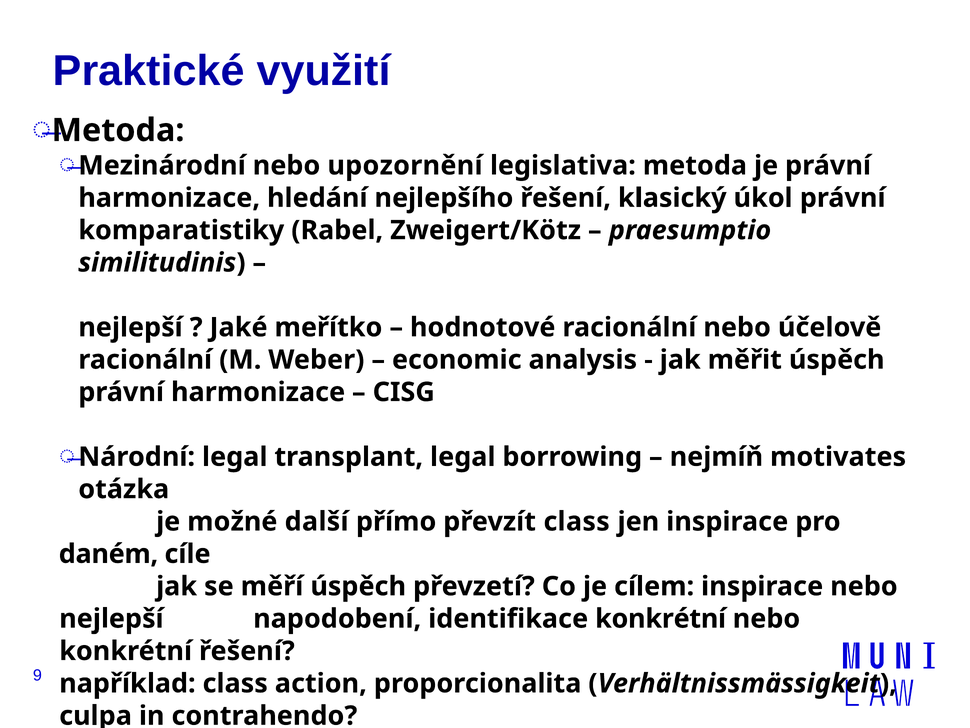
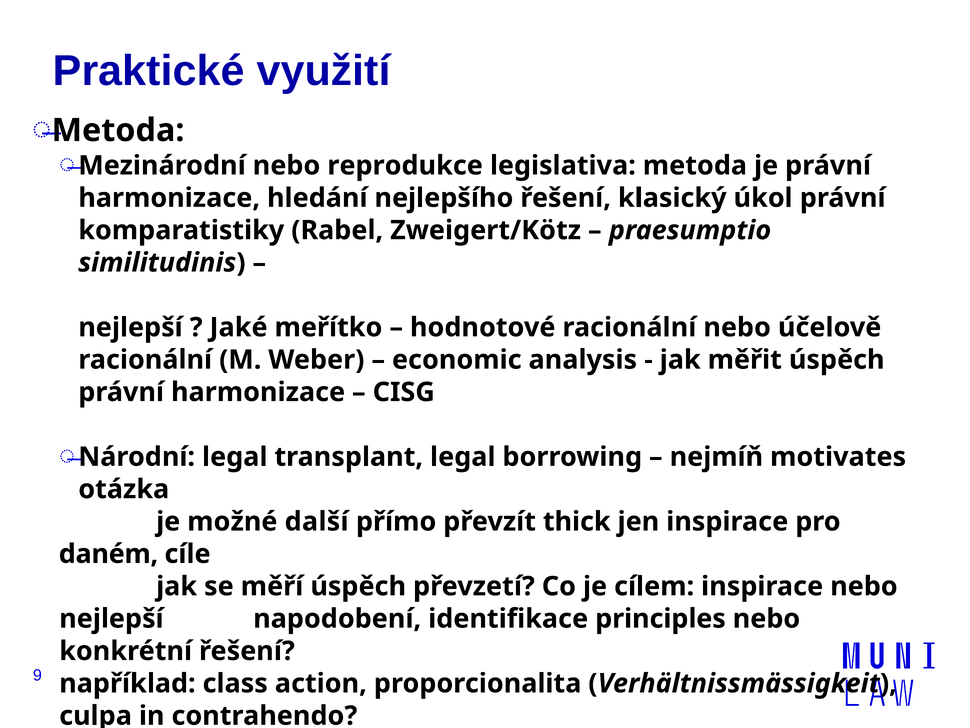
upozornění: upozornění -> reprodukce (405, 165)
převzít class: class -> thick (577, 521)
identifikace konkrétní: konkrétní -> principles (660, 618)
